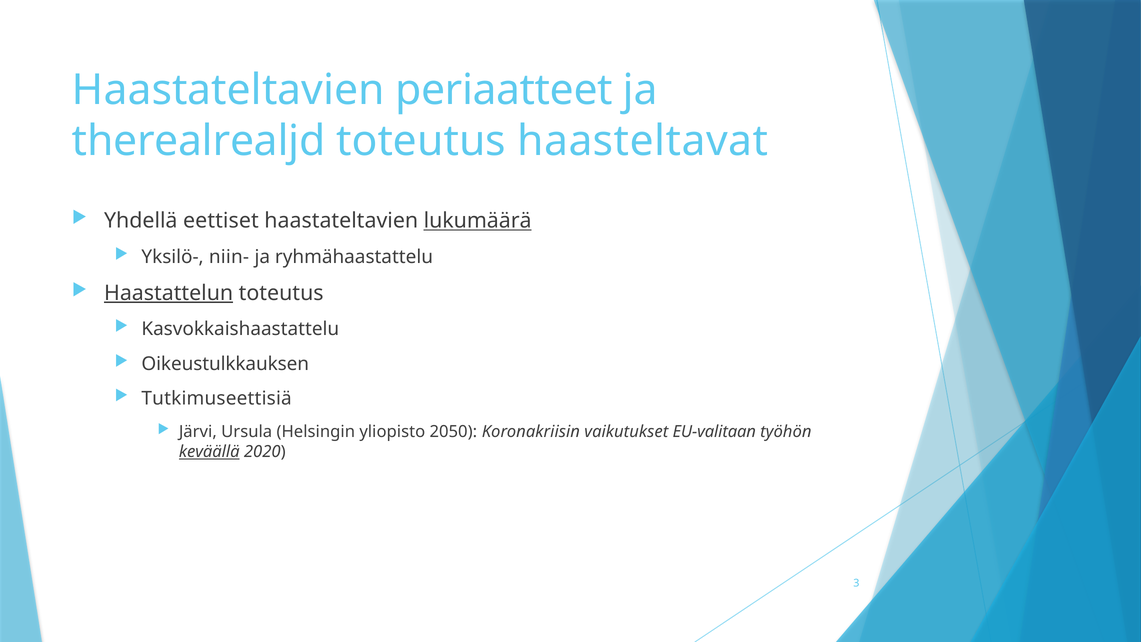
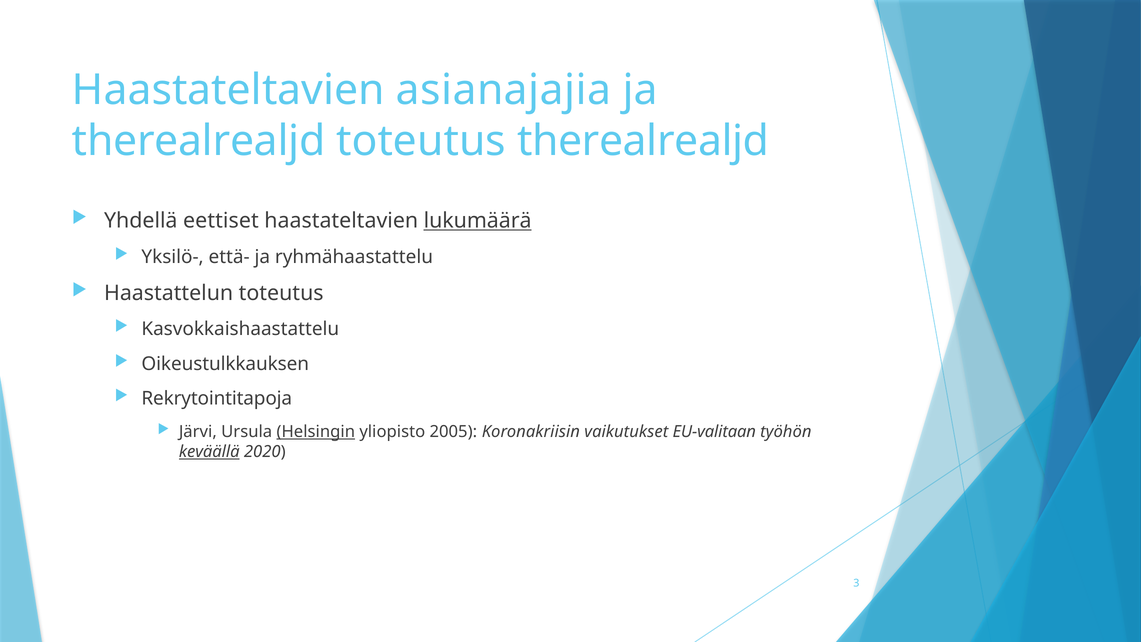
periaatteet: periaatteet -> asianajajia (504, 90)
toteutus haasteltavat: haasteltavat -> therealrealjd (643, 141)
niin-: niin- -> että- (229, 257)
Haastattelun underline: present -> none (169, 293)
Tutkimuseettisiä: Tutkimuseettisiä -> Rekrytointitapoja (217, 398)
Helsingin underline: none -> present (316, 431)
2050: 2050 -> 2005 (453, 431)
